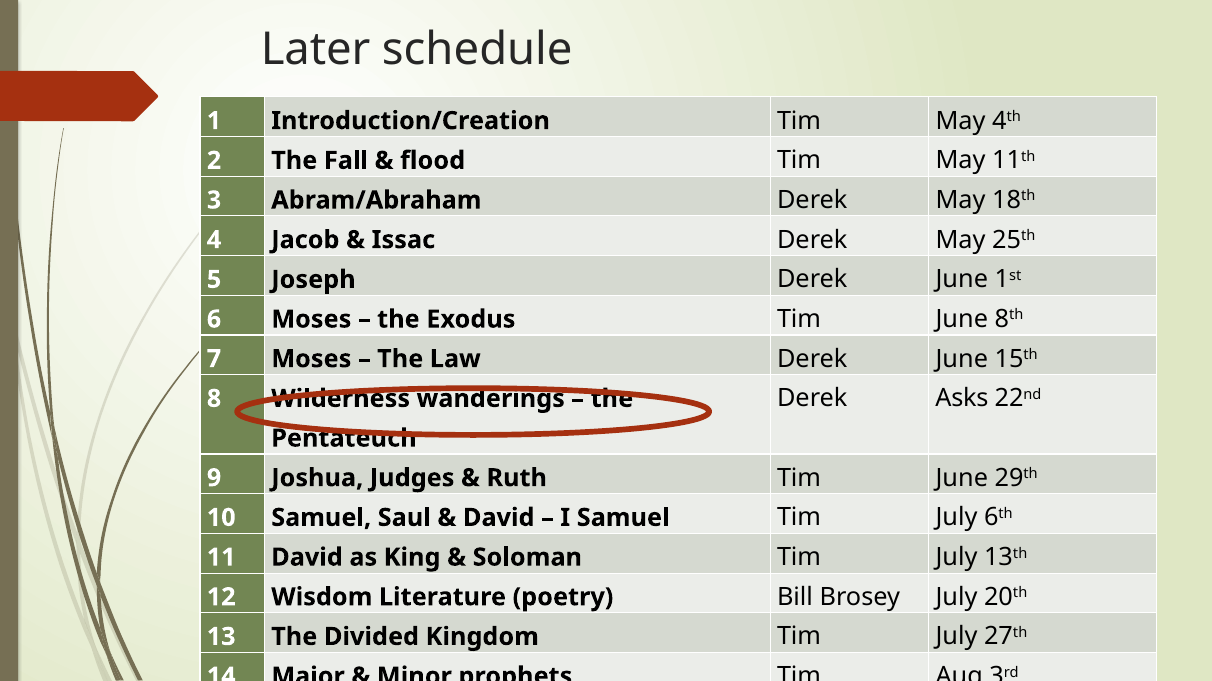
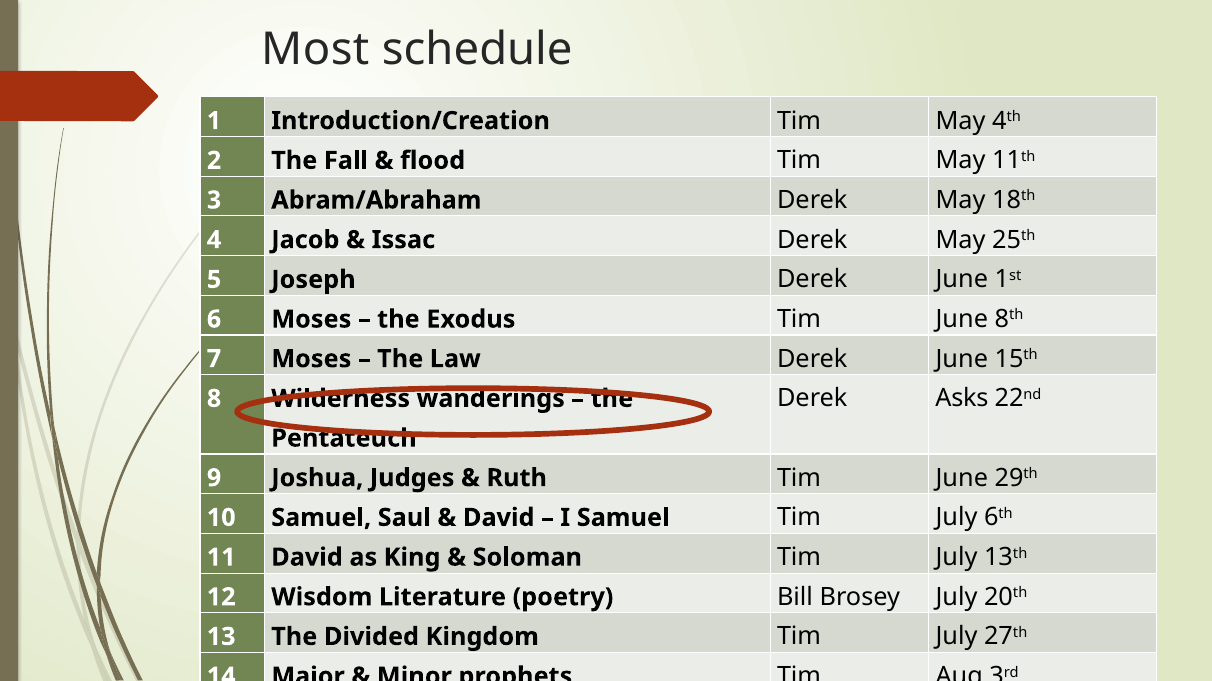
Later: Later -> Most (315, 50)
